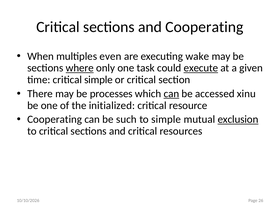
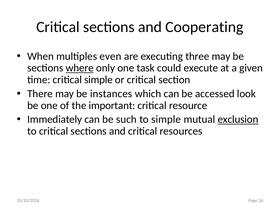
wake: wake -> three (197, 56)
execute underline: present -> none (201, 68)
processes: processes -> instances (111, 94)
can underline: present -> none (171, 94)
xinu: xinu -> look (246, 94)
initialized: initialized -> important (112, 105)
Cooperating: Cooperating -> Immediately (55, 119)
